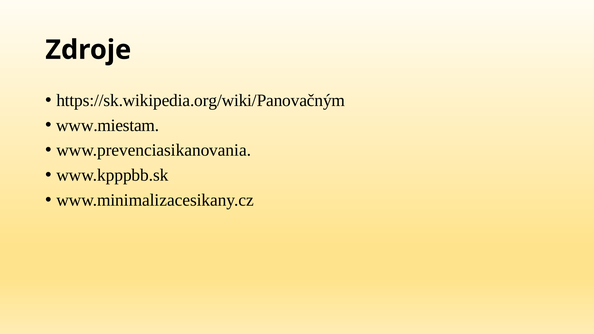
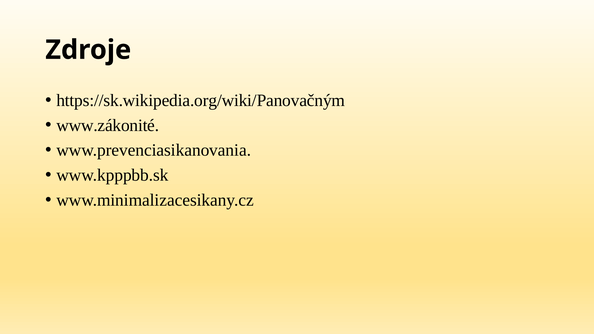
www.miestam: www.miestam -> www.zákonité (108, 125)
